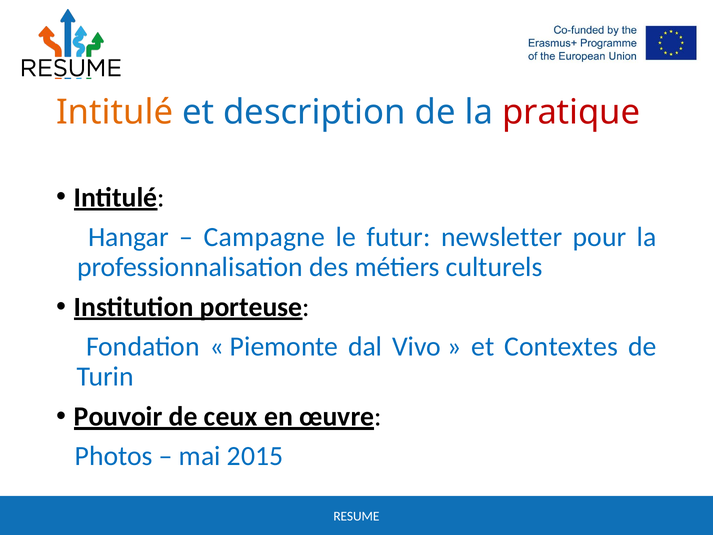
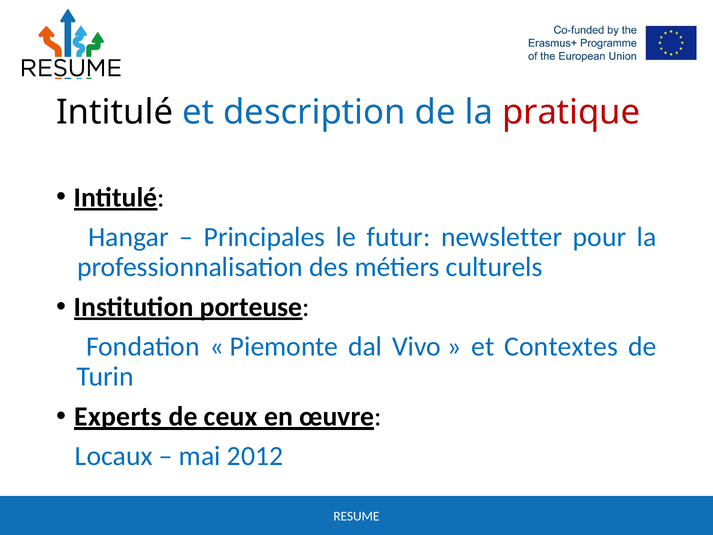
Intitulé colour: orange -> black (115, 112)
Campagne: Campagne -> Principales (264, 237)
Pouvoir: Pouvoir -> Experts (118, 416)
Photos: Photos -> Locaux (114, 456)
2015: 2015 -> 2012 (255, 456)
